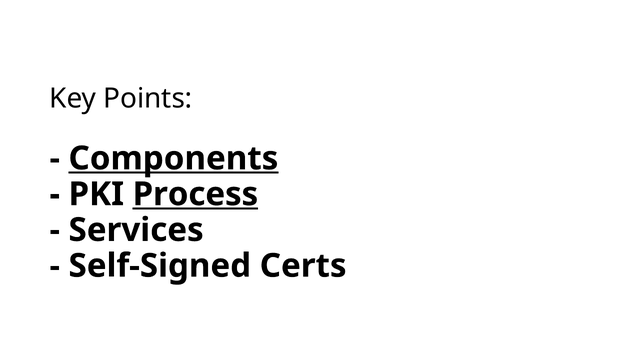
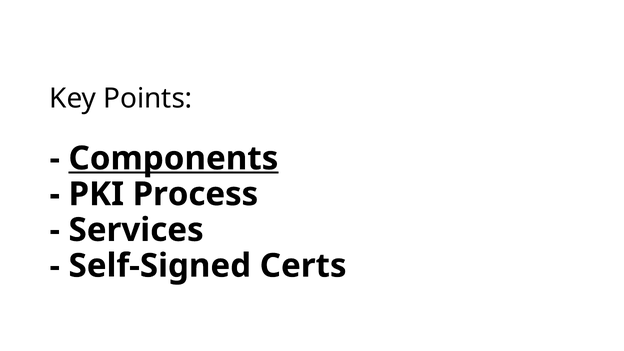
Process underline: present -> none (195, 194)
